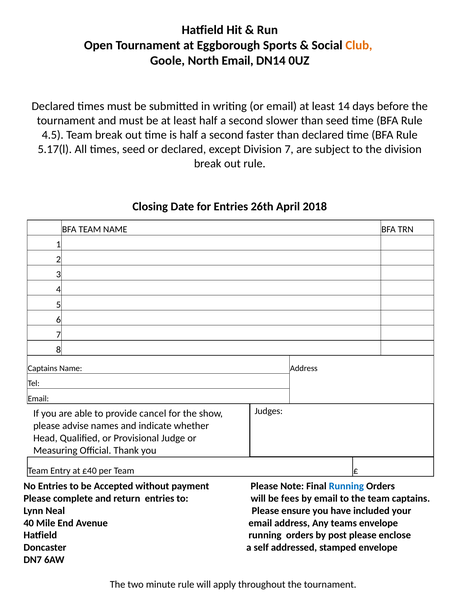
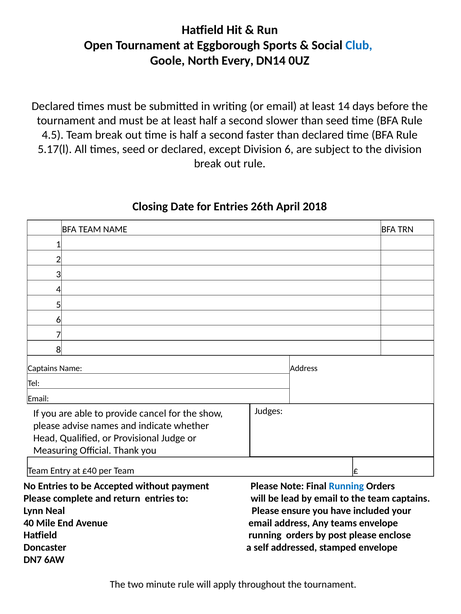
Club colour: orange -> blue (359, 45)
North Email: Email -> Every (238, 61)
Division 7: 7 -> 6 (289, 149)
fees: fees -> lead (290, 499)
